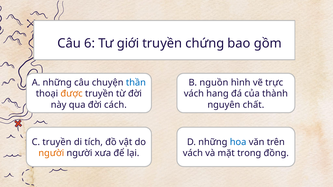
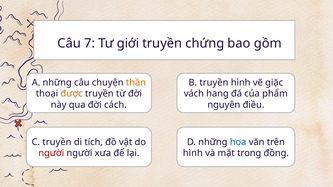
6: 6 -> 7 (90, 43)
thần colour: blue -> orange (136, 83)
B nguồn: nguồn -> truyền (214, 83)
trực: trực -> giặc (274, 83)
thành: thành -> phẩm (275, 94)
chất: chất -> điều (254, 105)
người colour: orange -> red (51, 153)
vách: vách -> hình (193, 153)
